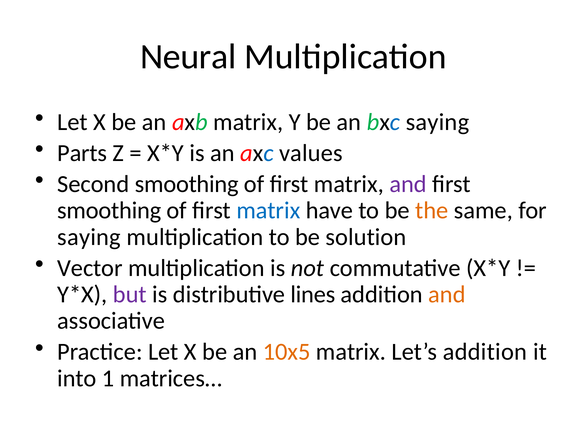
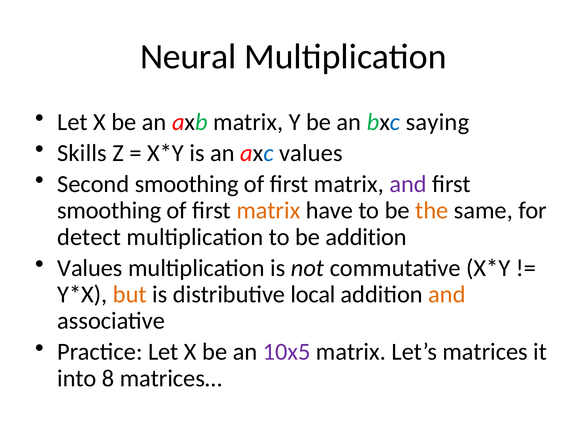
Parts: Parts -> Skills (82, 153)
matrix colour: blue -> orange (268, 211)
saying: saying -> detect (89, 237)
be solution: solution -> addition (366, 237)
Vector: Vector -> Values (90, 268)
but colour: purple -> orange (130, 295)
lines: lines -> local (313, 295)
10x5 colour: orange -> purple (287, 352)
Let’s addition: addition -> matrices (485, 352)
1: 1 -> 8 (108, 379)
